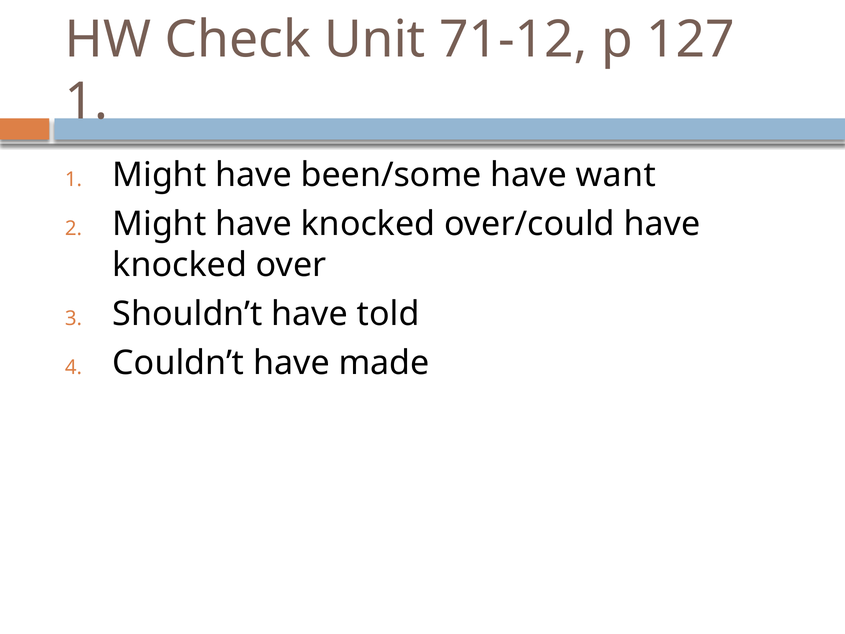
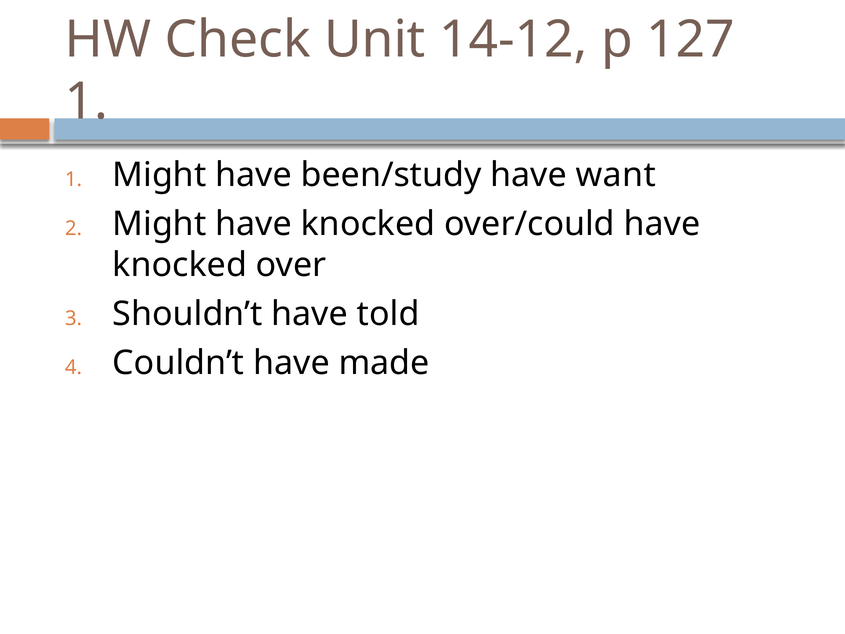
71-12: 71-12 -> 14-12 (513, 40)
been/some: been/some -> been/study (391, 175)
